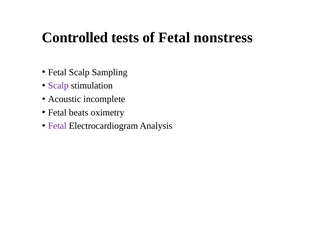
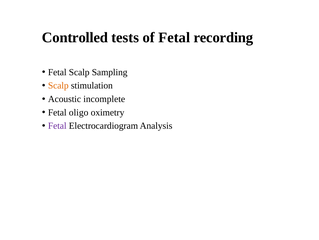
nonstress: nonstress -> recording (223, 37)
Scalp colour: purple -> orange (58, 85)
beats: beats -> oligo (79, 112)
